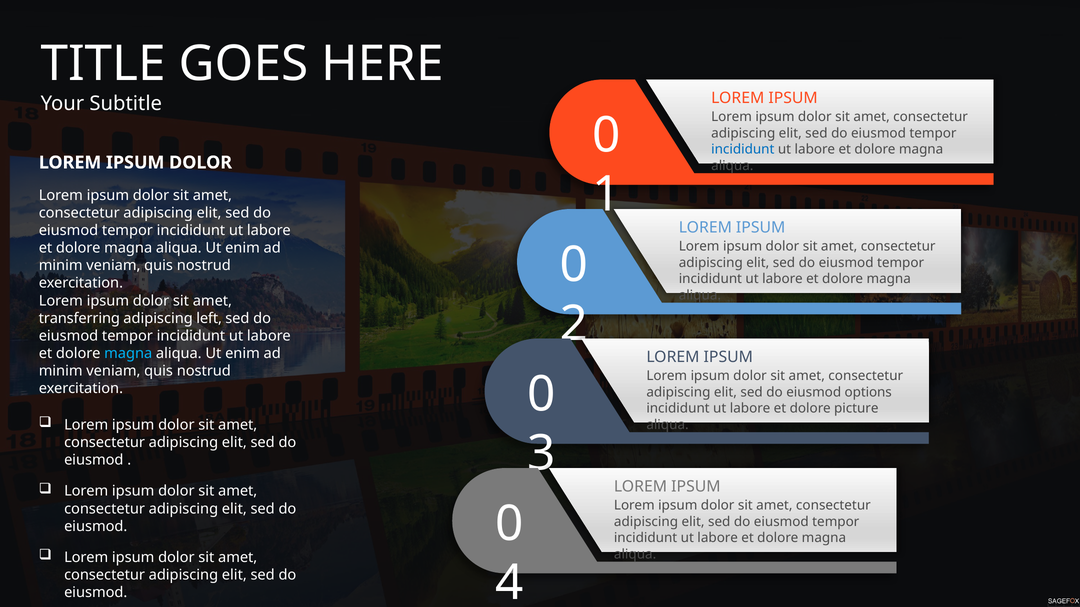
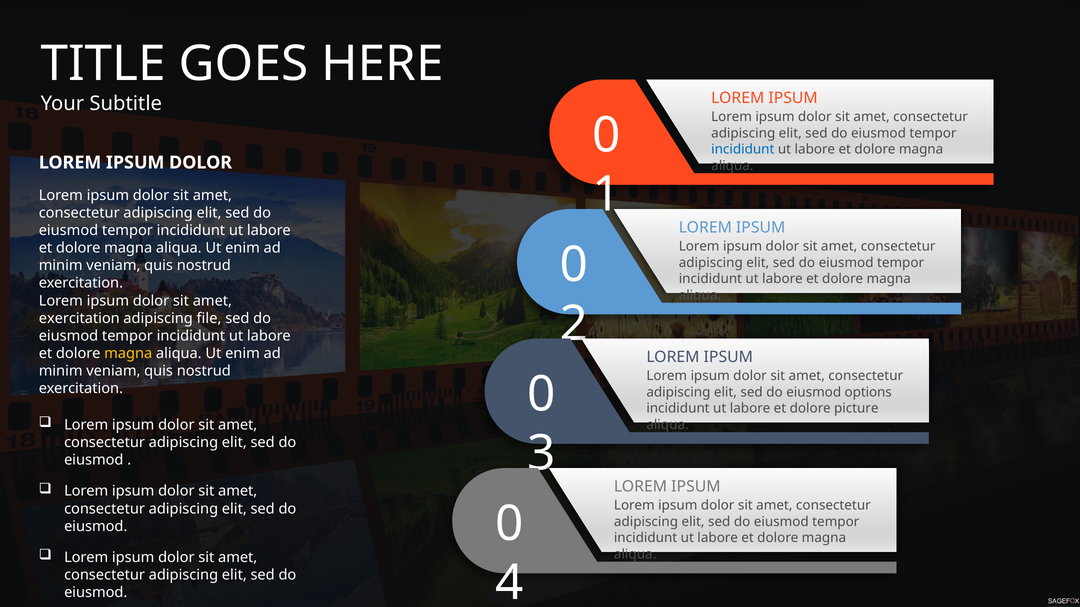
transferring: transferring -> exercitation (79, 319)
left: left -> file (209, 319)
magna colour: light blue -> yellow (128, 354)
